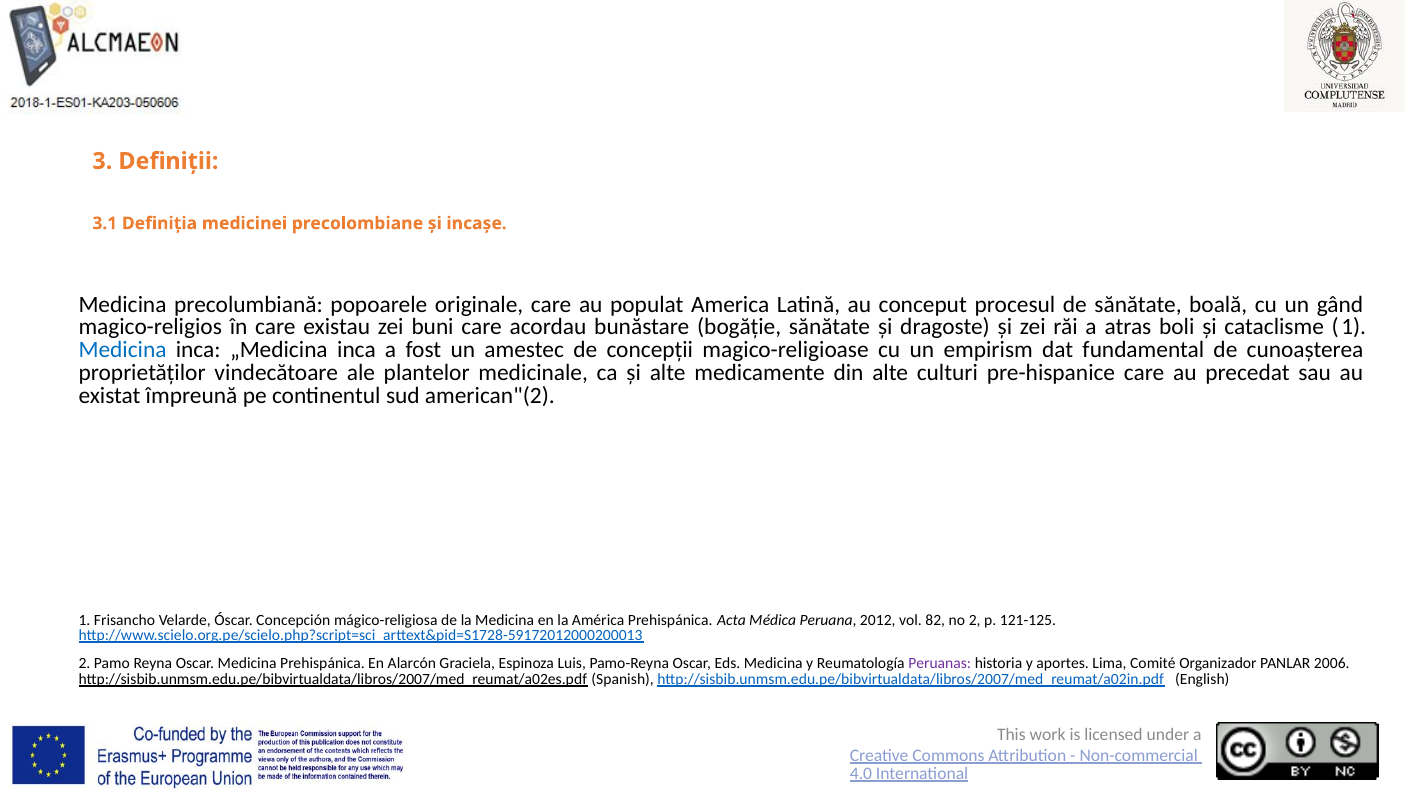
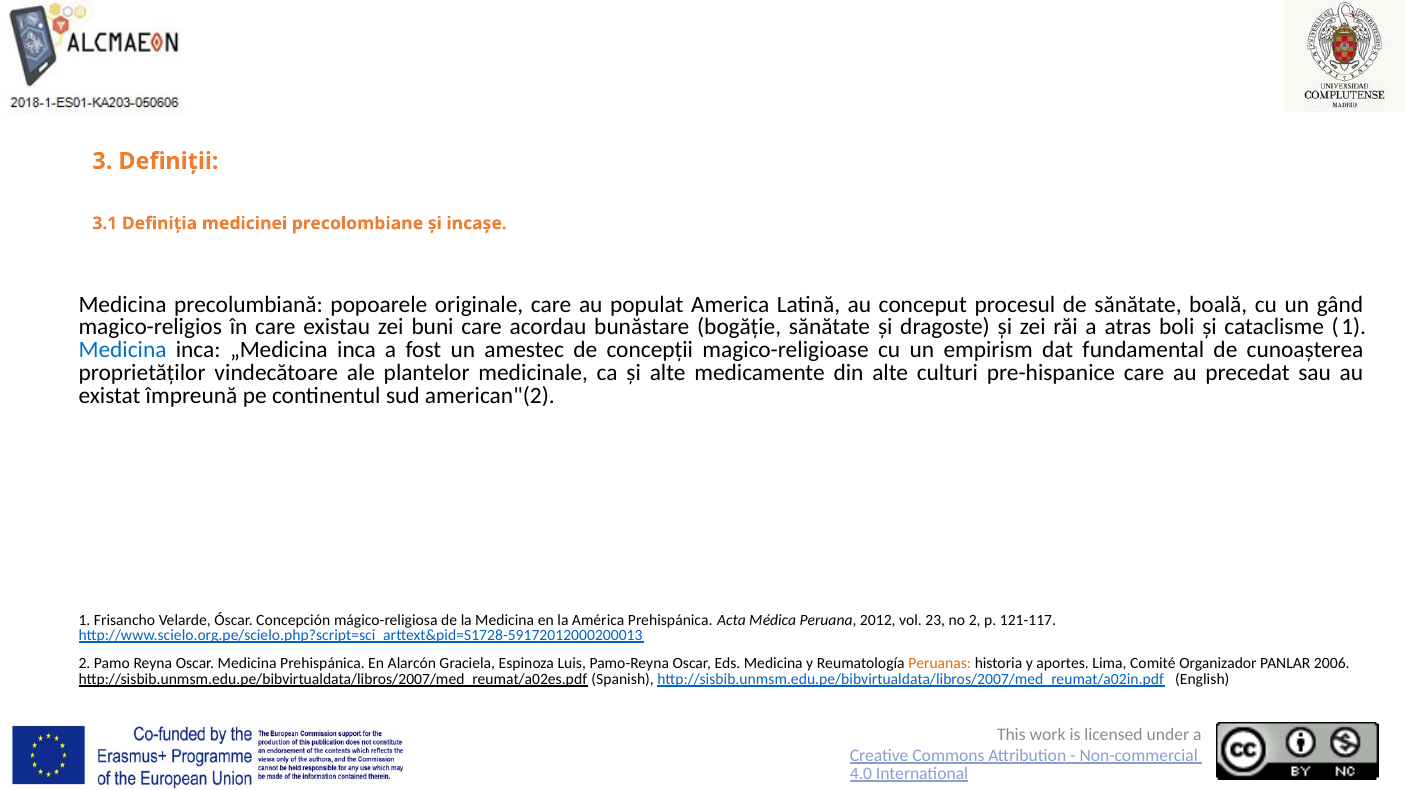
82: 82 -> 23 (935, 620)
121-125: 121-125 -> 121-117 (1028, 620)
Peruanas colour: purple -> orange (940, 664)
